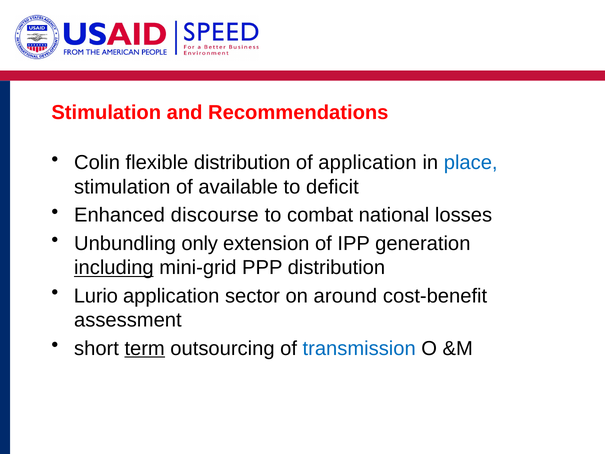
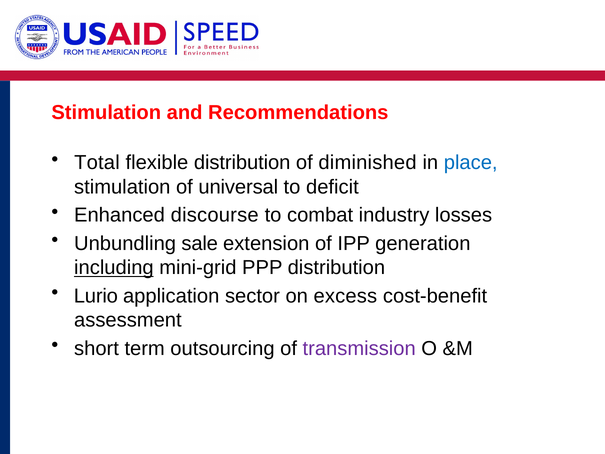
Colin: Colin -> Total (97, 163)
of application: application -> diminished (368, 163)
available: available -> universal (238, 187)
national: national -> industry (394, 215)
only: only -> sale (200, 243)
around: around -> excess (345, 296)
term underline: present -> none (145, 348)
transmission colour: blue -> purple (359, 348)
